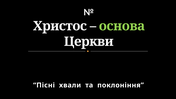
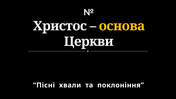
основа colour: light green -> yellow (122, 26)
